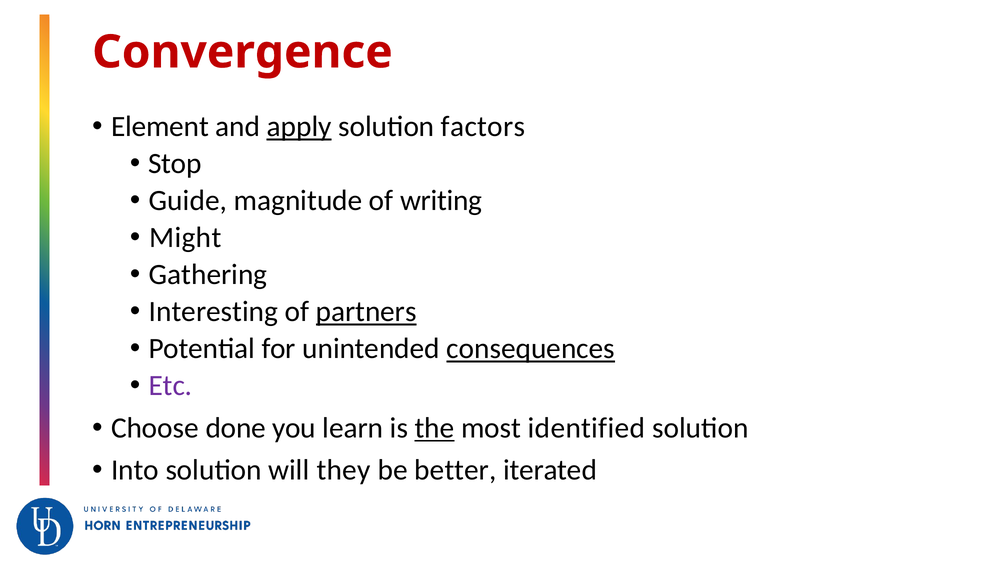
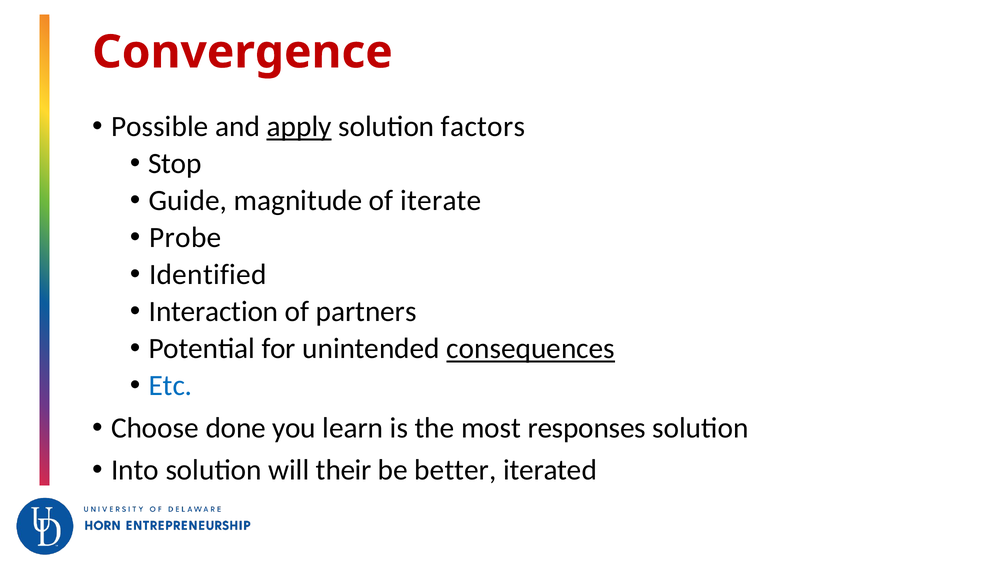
Element: Element -> Possible (160, 127)
writing: writing -> iterate (441, 201)
Might: Might -> Probe (185, 238)
Gathering: Gathering -> Identified (208, 274)
Interesting: Interesting -> Interaction (214, 311)
partners underline: present -> none (366, 311)
Etc colour: purple -> blue (170, 385)
the underline: present -> none (435, 428)
identified: identified -> responses (587, 428)
they: they -> their (344, 470)
